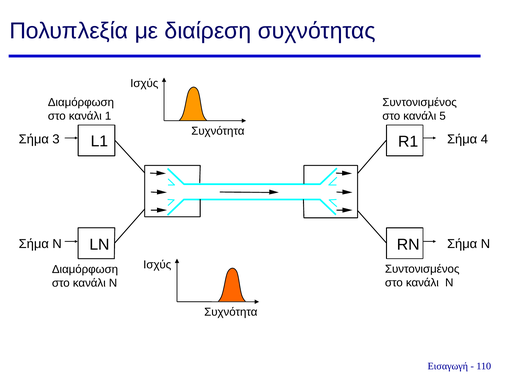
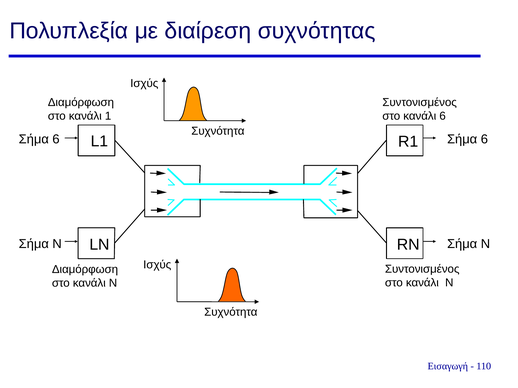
κανάλι 5: 5 -> 6 (443, 116)
3: 3 -> 6 (56, 139)
4: 4 -> 6 (484, 139)
